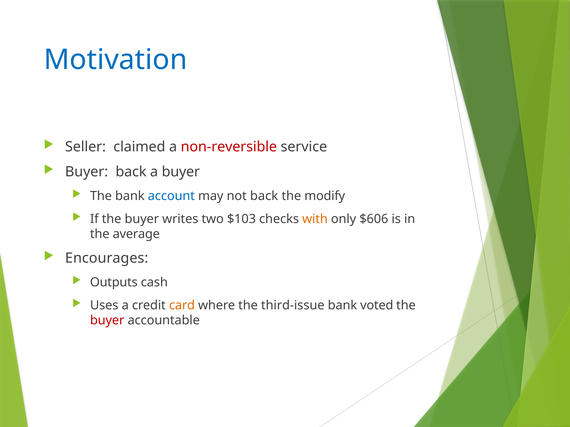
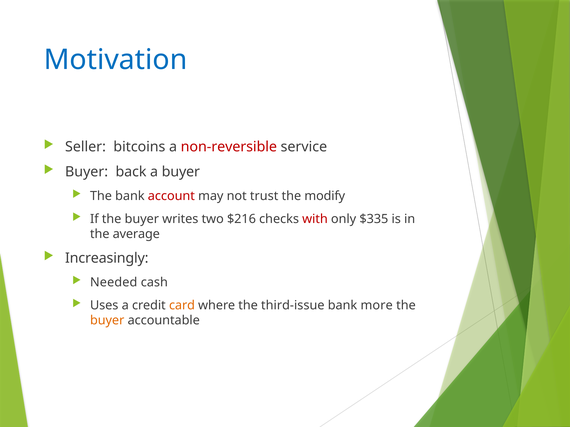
claimed: claimed -> bitcoins (139, 147)
account colour: blue -> red (171, 196)
not back: back -> trust (264, 196)
$103: $103 -> $216 (241, 219)
with colour: orange -> red (315, 219)
$606: $606 -> $335 (374, 219)
Encourages: Encourages -> Increasingly (107, 259)
Outputs: Outputs -> Needed (114, 283)
voted: voted -> more (377, 306)
buyer colour: red -> orange (107, 321)
